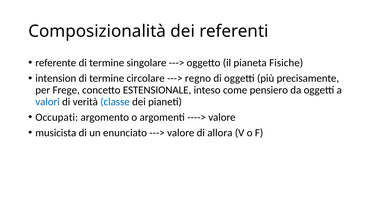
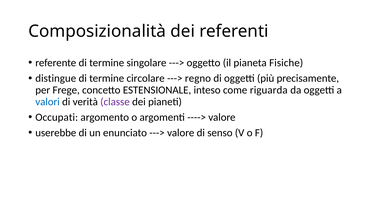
intension: intension -> distingue (56, 78)
pensiero: pensiero -> riguarda (269, 90)
classe colour: blue -> purple (115, 102)
musicista: musicista -> userebbe (56, 133)
allora: allora -> senso (220, 133)
